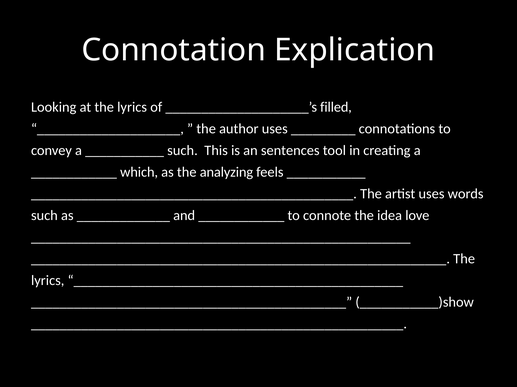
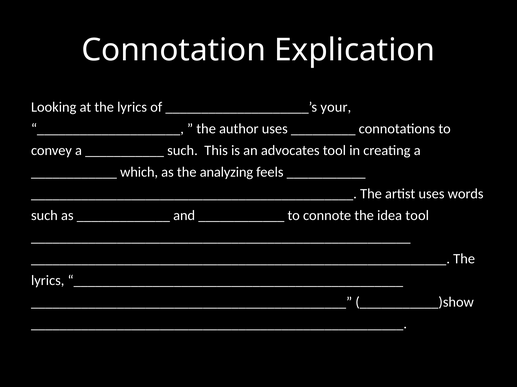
filled: filled -> your (336, 107)
sentences: sentences -> advocates (290, 151)
idea love: love -> tool (417, 216)
